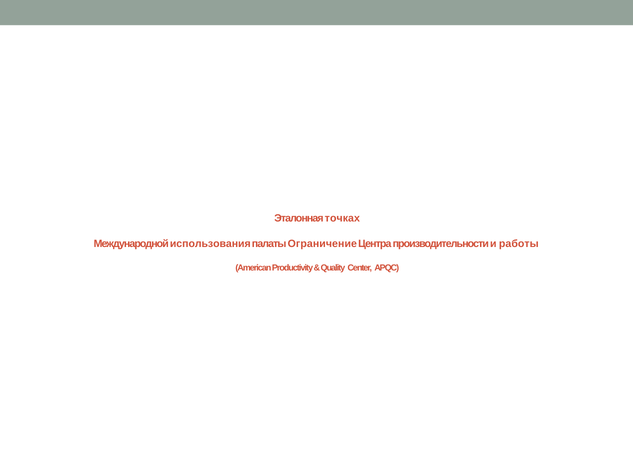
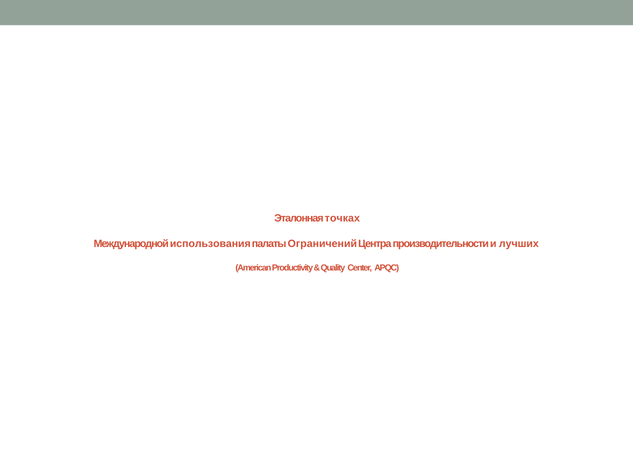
Ограничение: Ограничение -> Ограничений (322, 244)
работы: работы -> лучших (519, 244)
